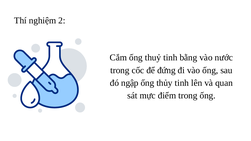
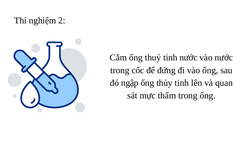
tinh bằng: bằng -> nước (188, 58)
điểm: điểm -> thấm (167, 96)
